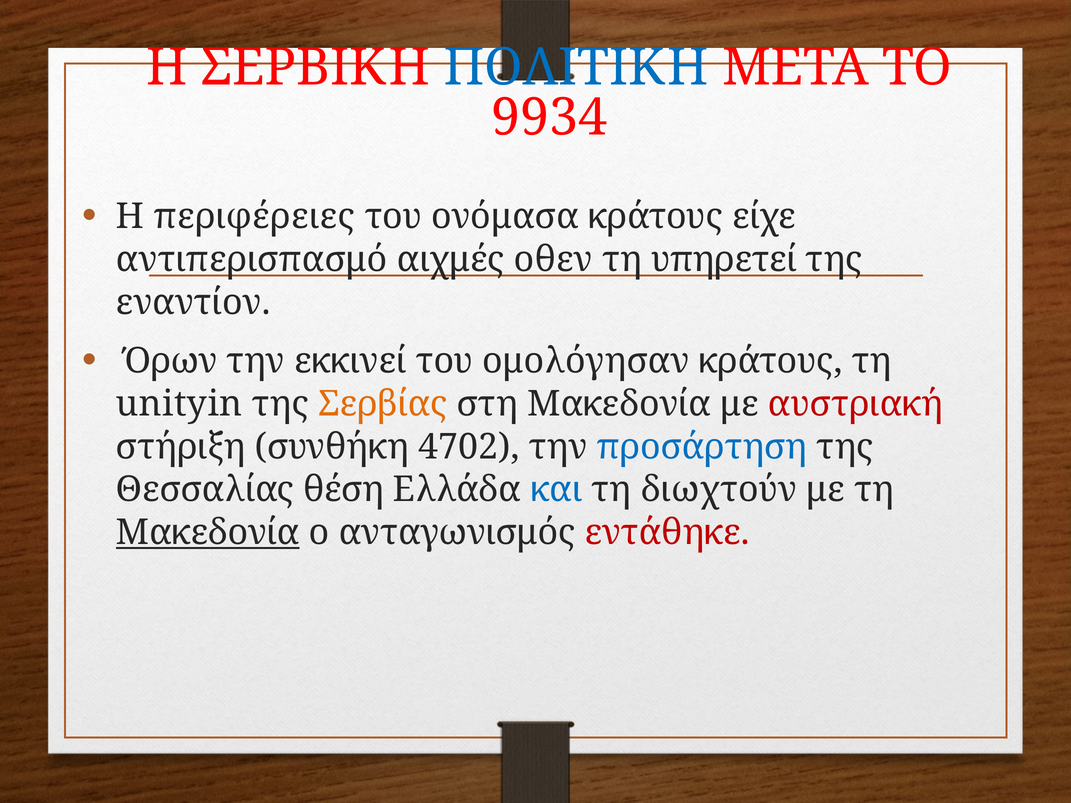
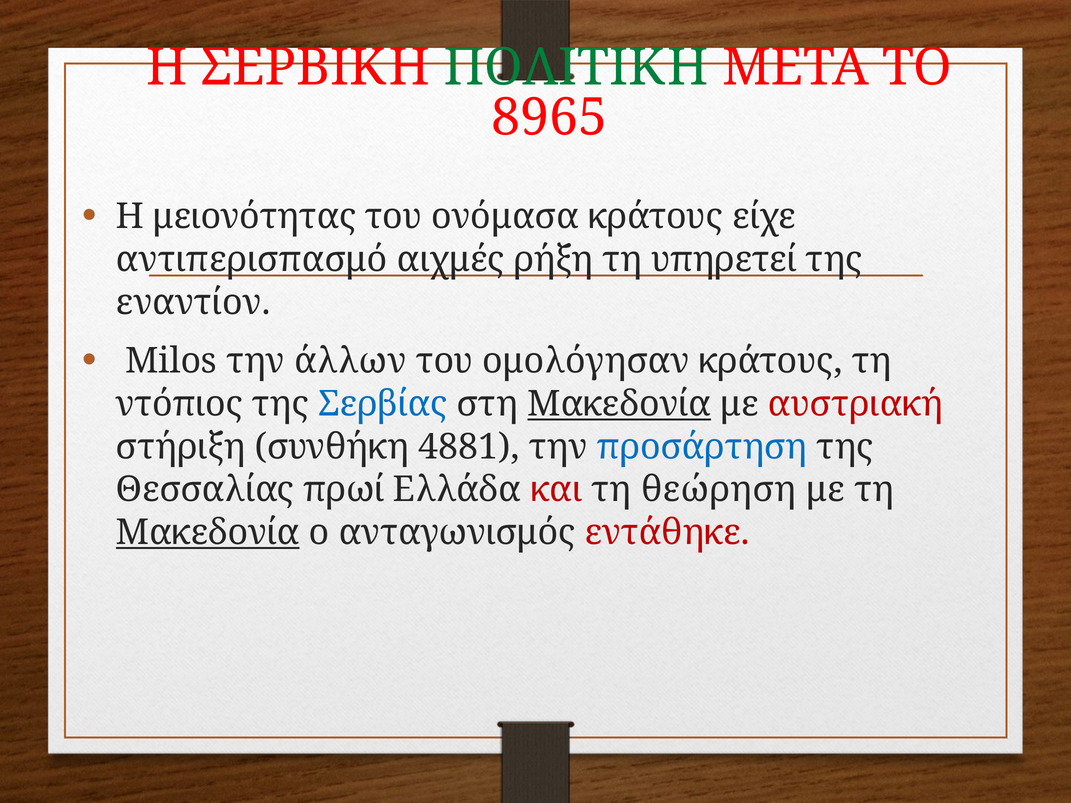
ΠΟΛΙΤΙΚΗ colour: blue -> green (576, 68)
9934: 9934 -> 8965 (549, 118)
περιφέρειες: περιφέρειες -> μειονότητας (255, 217)
οθεν: οθεν -> ρήξη (554, 260)
Όρων: Όρων -> Milos (171, 361)
εκκινεί: εκκινεί -> άλλων (350, 361)
unityin: unityin -> ντόπιος (179, 404)
Σερβίας colour: orange -> blue (383, 404)
Μακεδονία underline: none -> present (619, 404)
4702: 4702 -> 4881 (469, 447)
θέση: θέση -> πρωί (344, 490)
και colour: blue -> red (556, 490)
διωχτούν: διωχτούν -> θεώρηση (719, 490)
